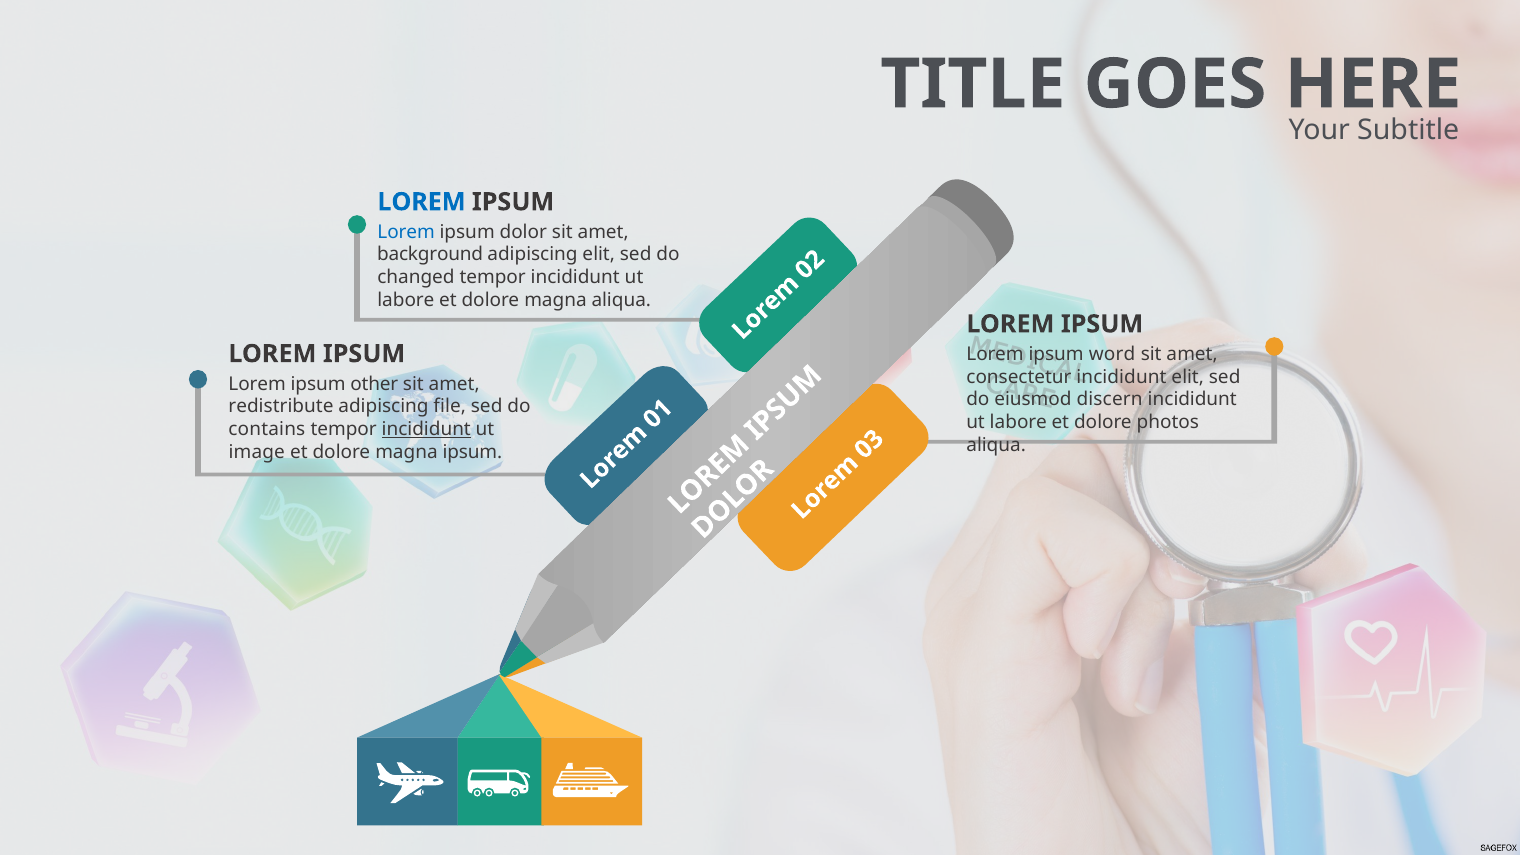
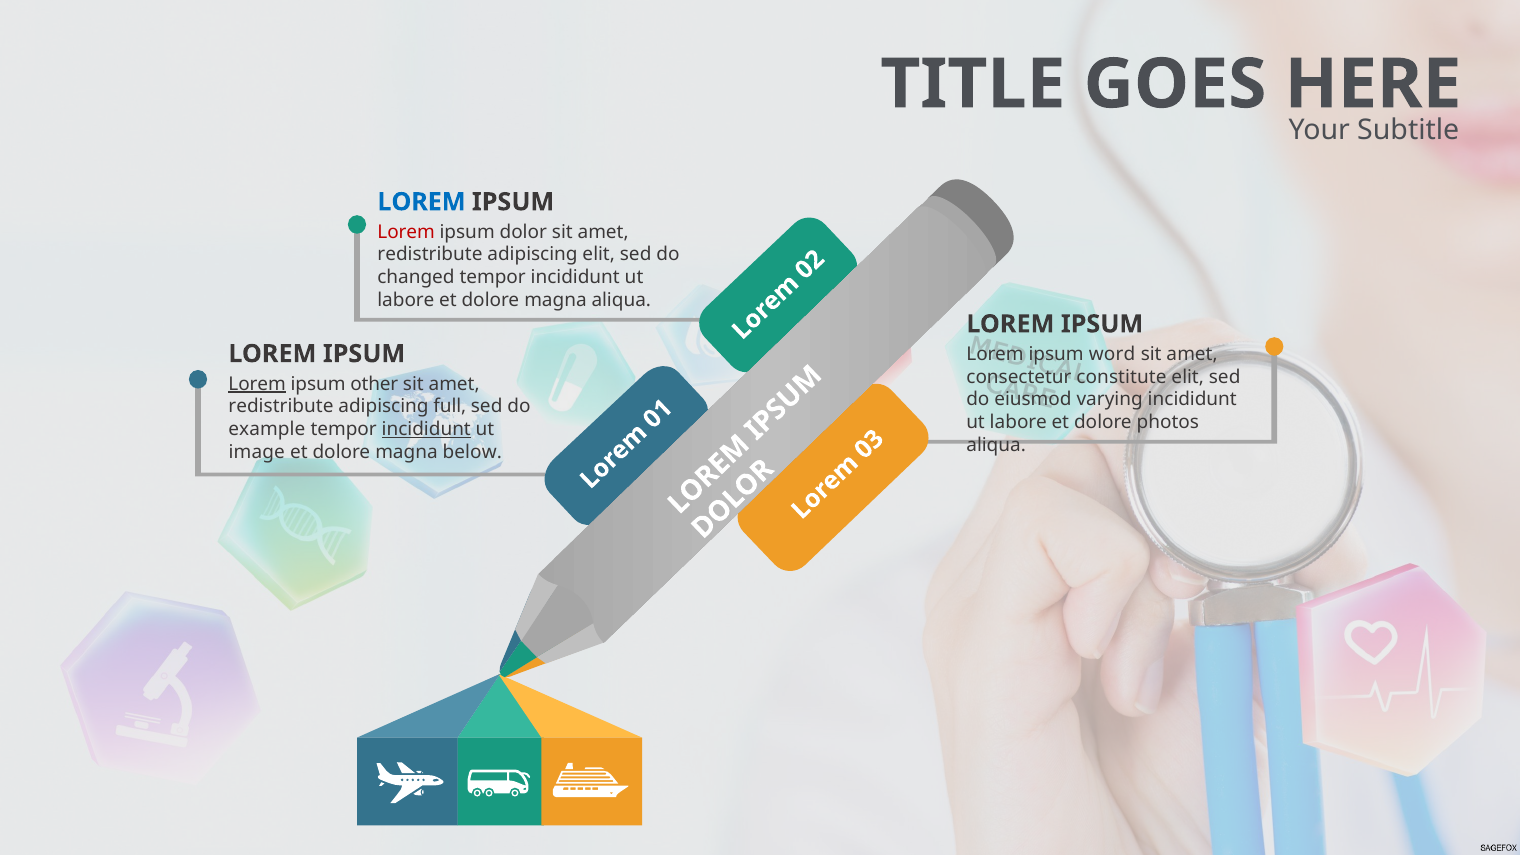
Lorem colour: blue -> red (406, 232)
background: background -> redistribute (430, 255)
incididunt: incididunt -> constitute (1121, 377)
Lorem underline: none -> present (257, 384)
discern: discern -> varying (1110, 400)
file: file -> full (450, 407)
contains: contains -> example (267, 429)
magna ipsum: ipsum -> below (472, 452)
